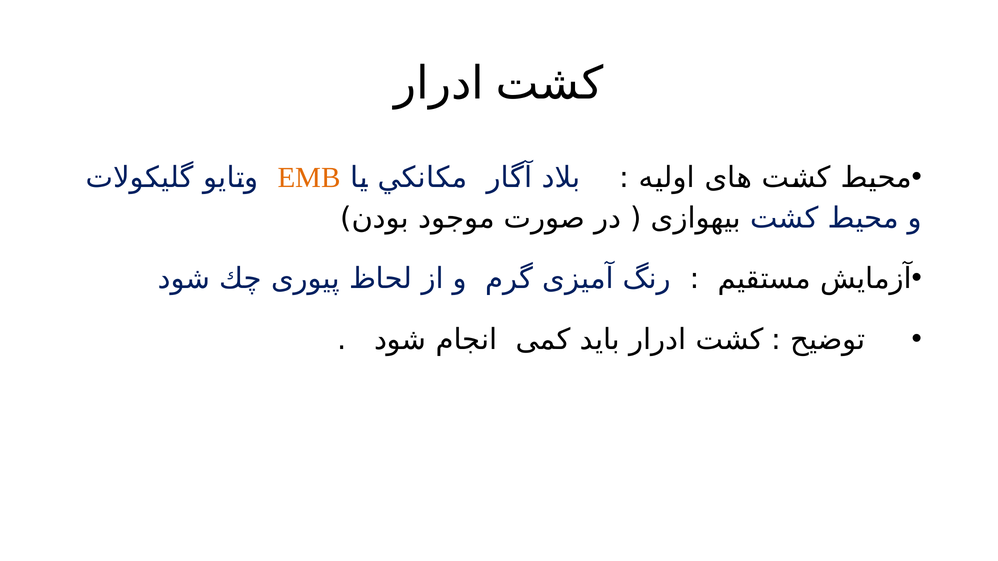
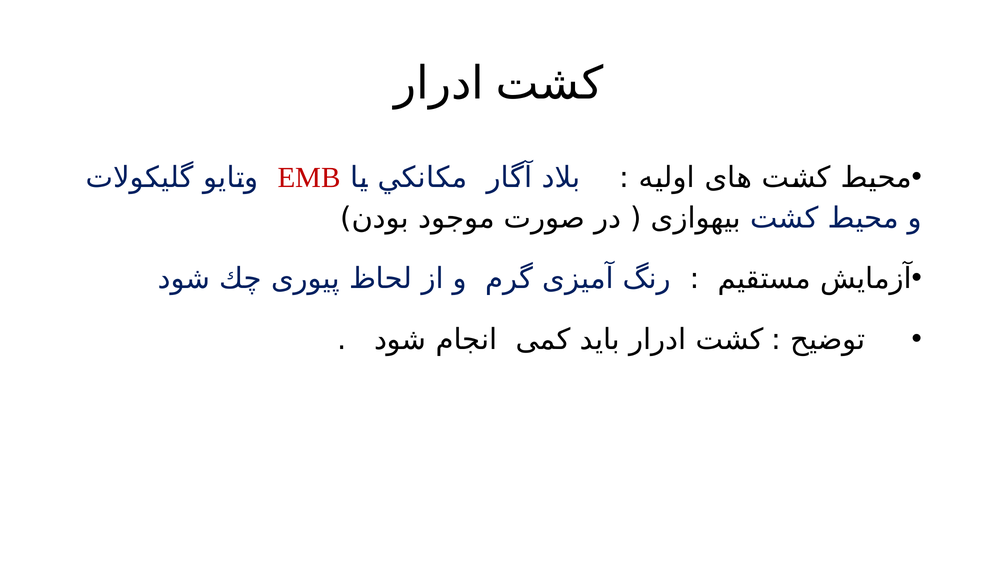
EMB colour: orange -> red (309, 178)
